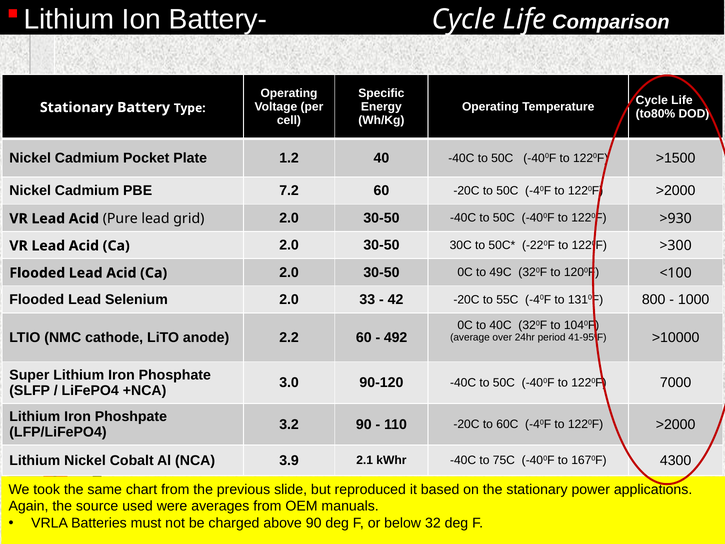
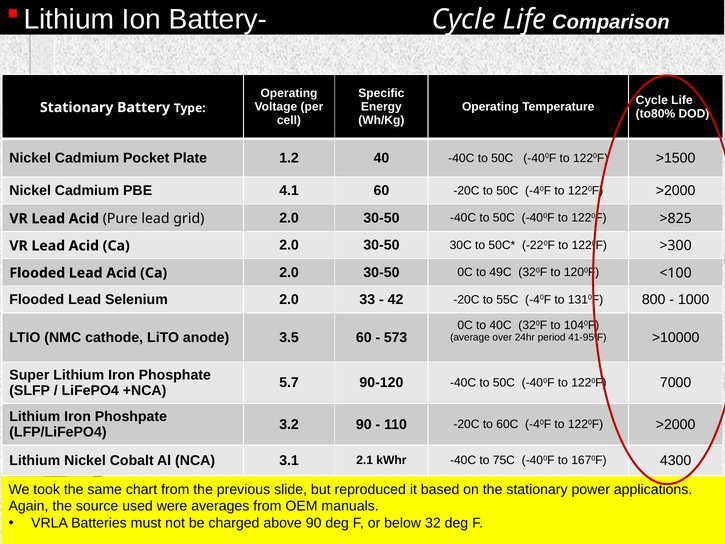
7.2: 7.2 -> 4.1 (289, 191)
>930: >930 -> >825 (676, 218)
2.2: 2.2 -> 3.5 (289, 337)
492: 492 -> 573 (396, 337)
3.0: 3.0 -> 5.7 (289, 383)
3.9: 3.9 -> 3.1 (289, 460)
